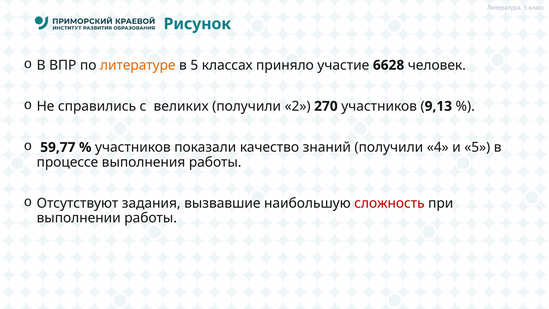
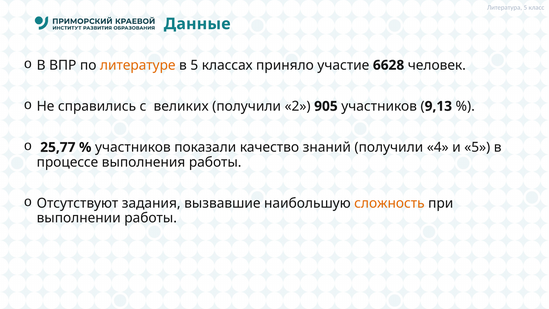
Рисунок: Рисунок -> Данные (197, 24)
270: 270 -> 905 (326, 106)
59,77: 59,77 -> 25,77 (58, 147)
сложность colour: red -> orange (389, 203)
